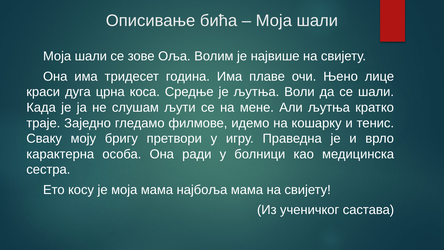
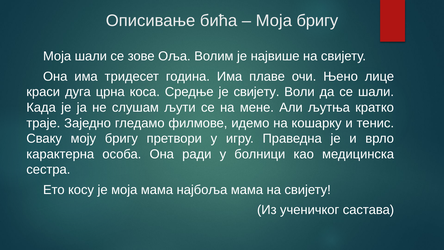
шали: шали -> бригу (317, 21)
је љутња: љутња -> свијету (257, 92)
